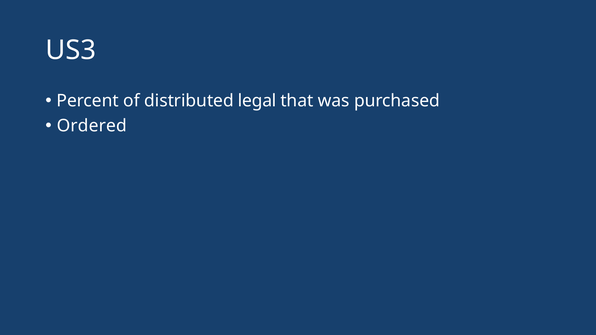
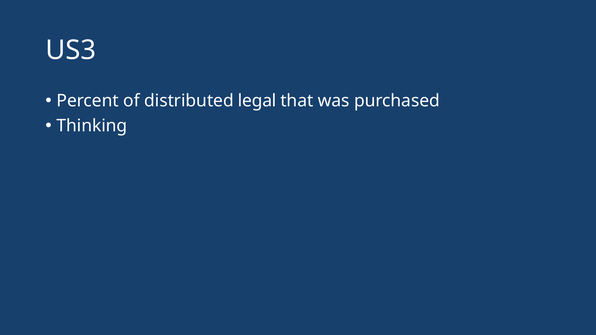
Ordered: Ordered -> Thinking (92, 126)
